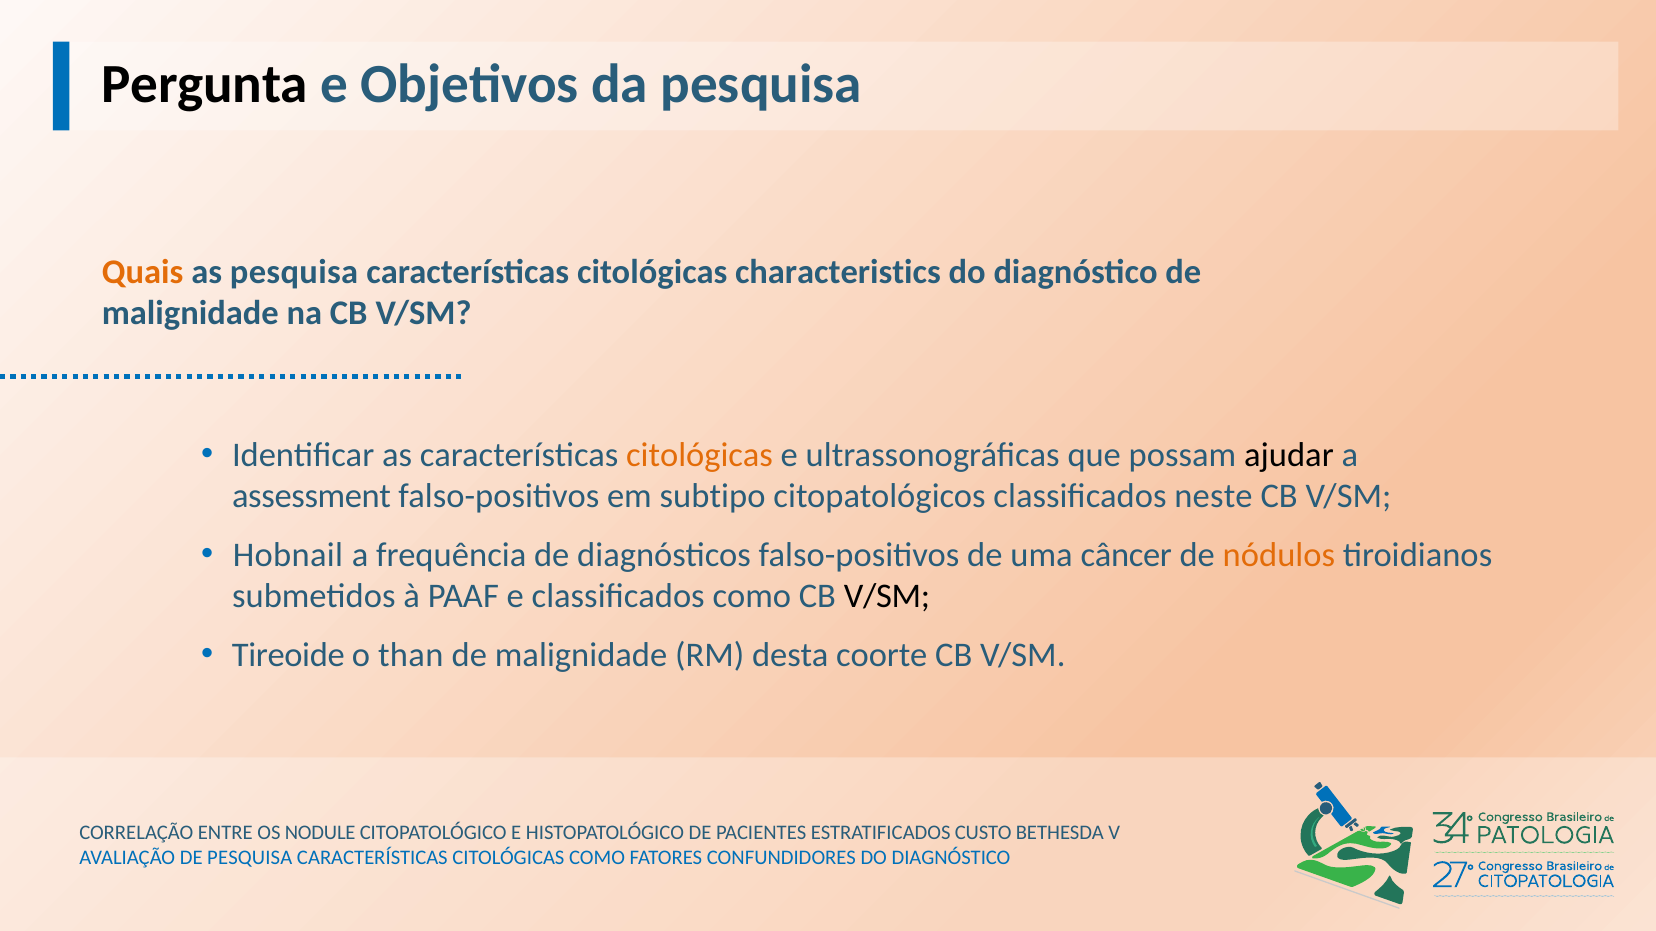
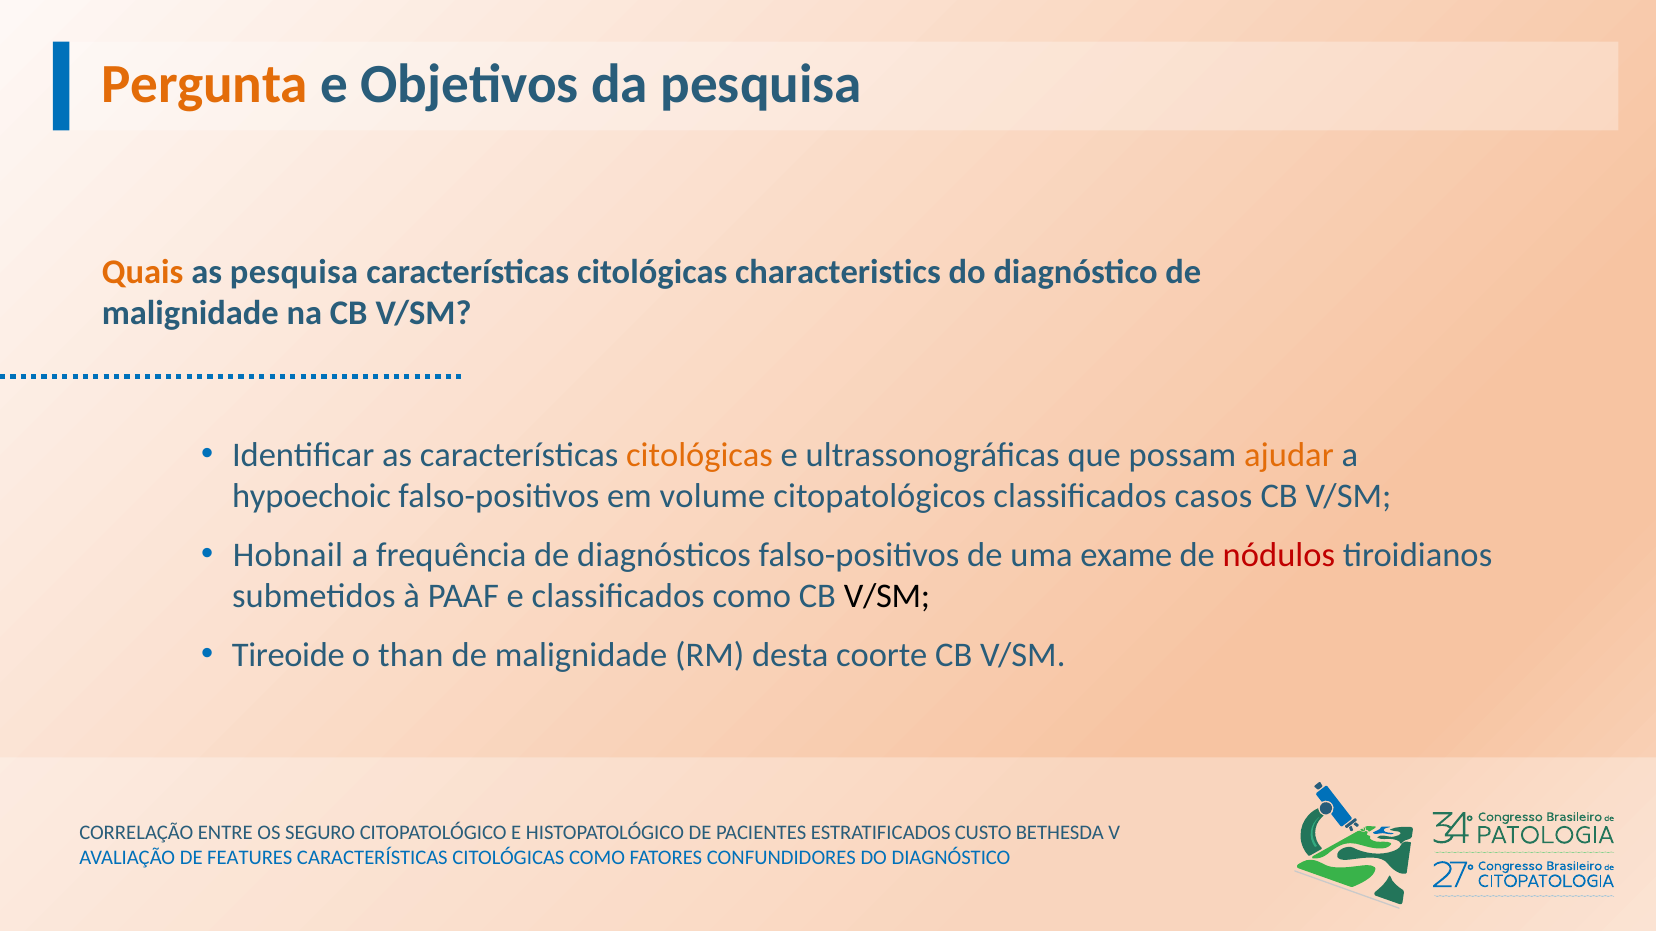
Pergunta colour: black -> orange (205, 85)
ajudar colour: black -> orange (1289, 455)
assessment: assessment -> hypoechoic (311, 497)
subtipo: subtipo -> volume (713, 497)
neste: neste -> casos (1213, 497)
câncer: câncer -> exame (1126, 555)
nódulos colour: orange -> red (1279, 555)
NODULE: NODULE -> SEGURO (320, 833)
DE PESQUISA: PESQUISA -> FEATURES (250, 858)
